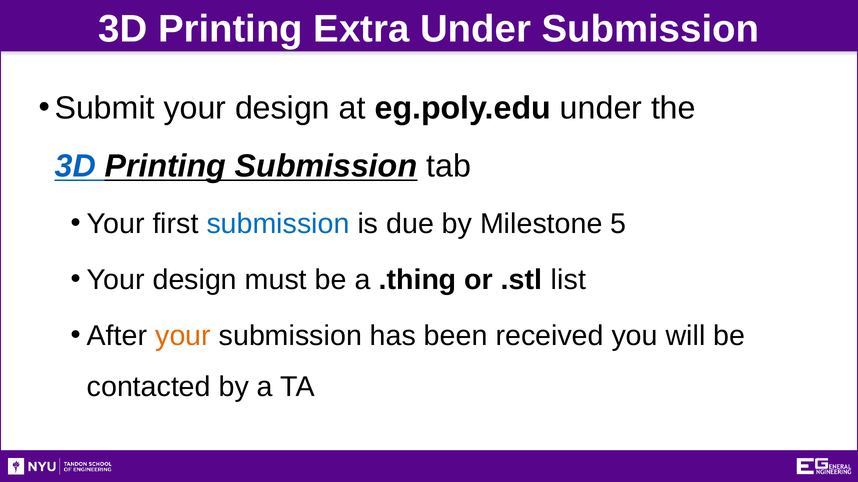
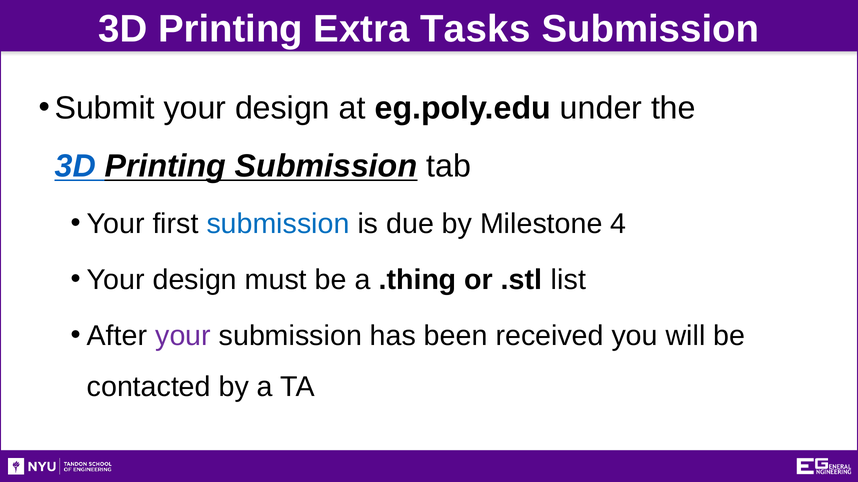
Extra Under: Under -> Tasks (475, 29)
5: 5 -> 4 (618, 224)
your colour: orange -> purple (183, 336)
